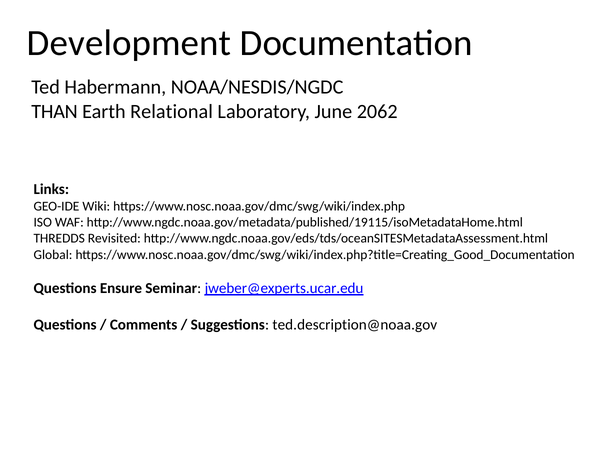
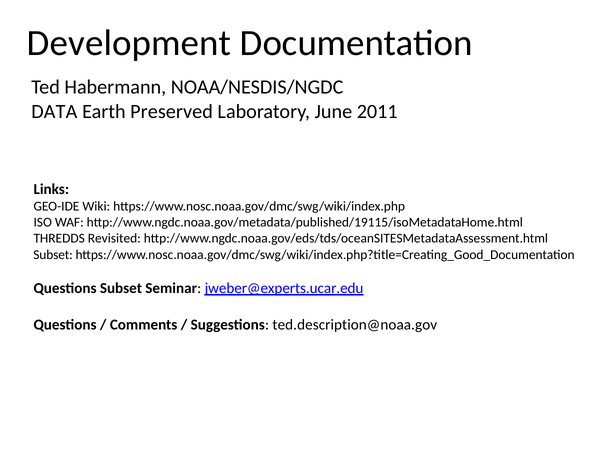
THAN: THAN -> DATA (54, 111)
Relational: Relational -> Preserved (172, 111)
2062: 2062 -> 2011 (377, 111)
Global: Global -> Subset (53, 255)
Questions Ensure: Ensure -> Subset (121, 288)
